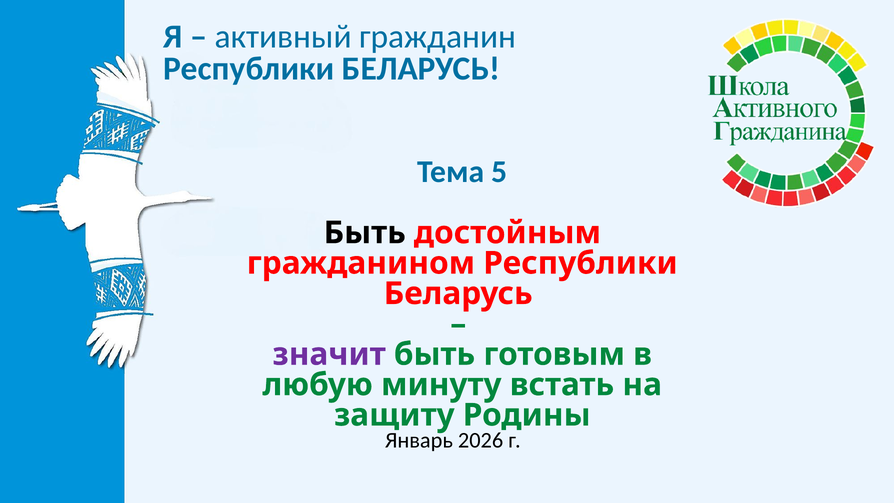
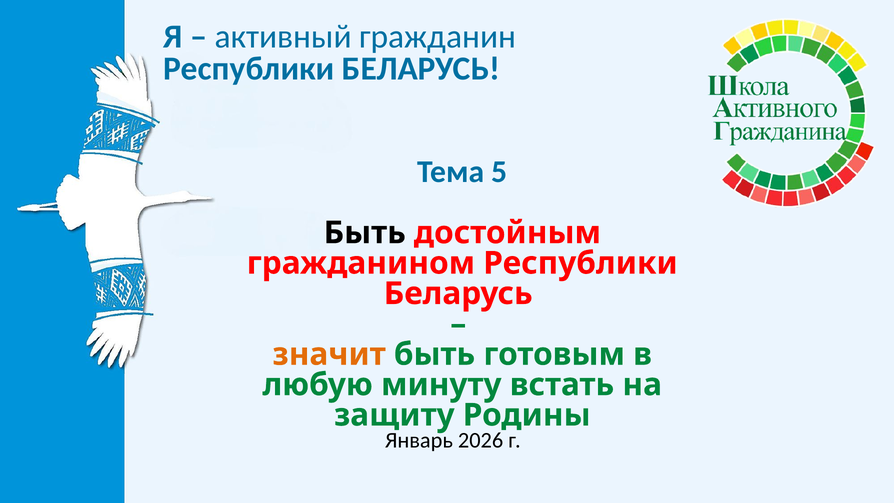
значит colour: purple -> orange (329, 354)
